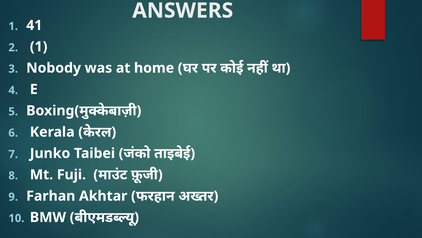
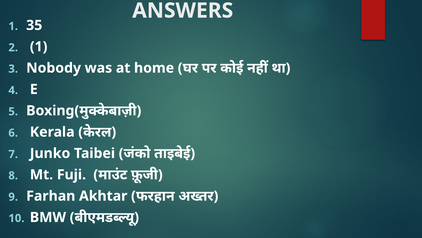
41: 41 -> 35 (34, 25)
